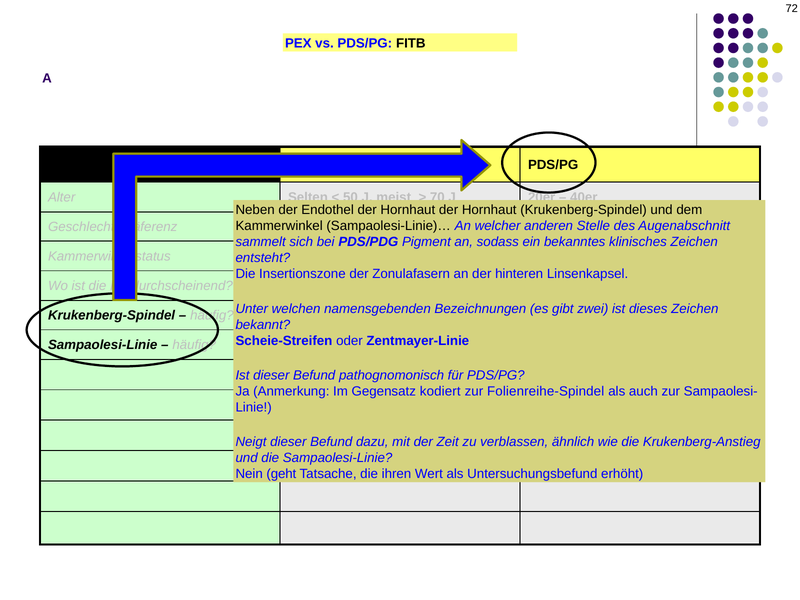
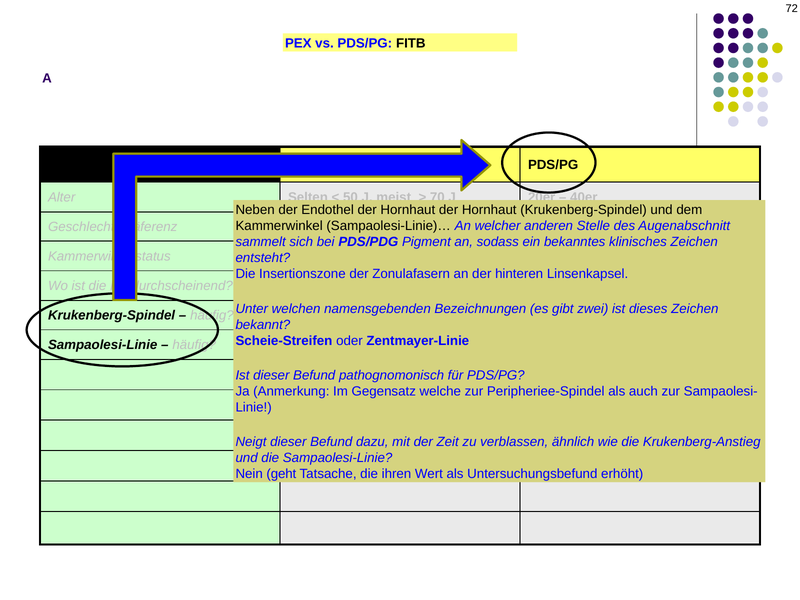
kodiert: kodiert -> welche (440, 391)
Folienreihe-Spindel: Folienreihe-Spindel -> Peripheriee-Spindel (546, 391)
